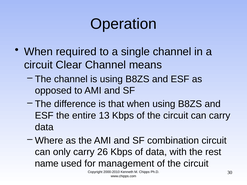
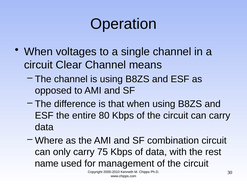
required: required -> voltages (76, 52)
13: 13 -> 80 (104, 116)
26: 26 -> 75 (103, 152)
